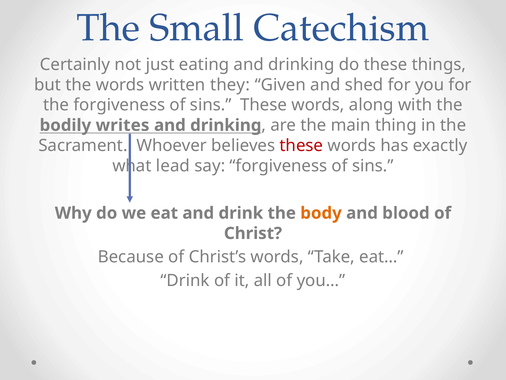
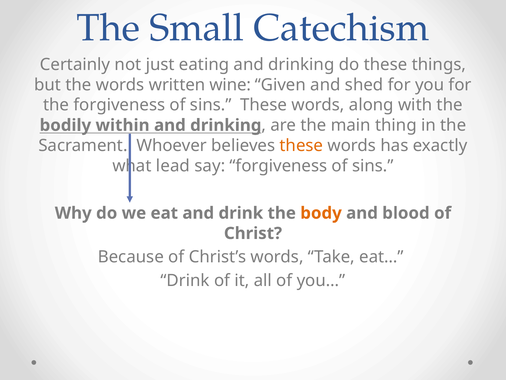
they: they -> wine (230, 85)
writes: writes -> within (123, 125)
these colour: red -> orange (301, 145)
